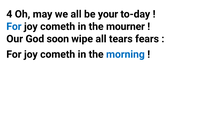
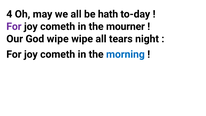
your: your -> hath (108, 14)
For colour: blue -> purple (14, 26)
God soon: soon -> wipe (58, 39)
fears: fears -> night (147, 39)
